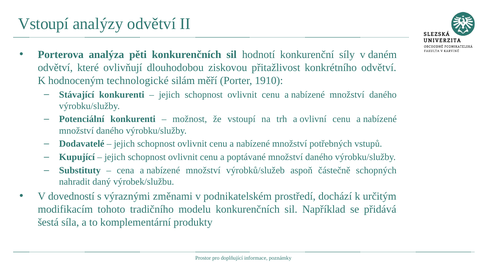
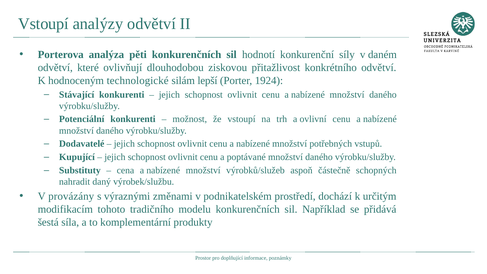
měří: měří -> lepší (207, 81)
1910: 1910 -> 1924 (269, 81)
dovedností: dovedností -> provázány (71, 196)
